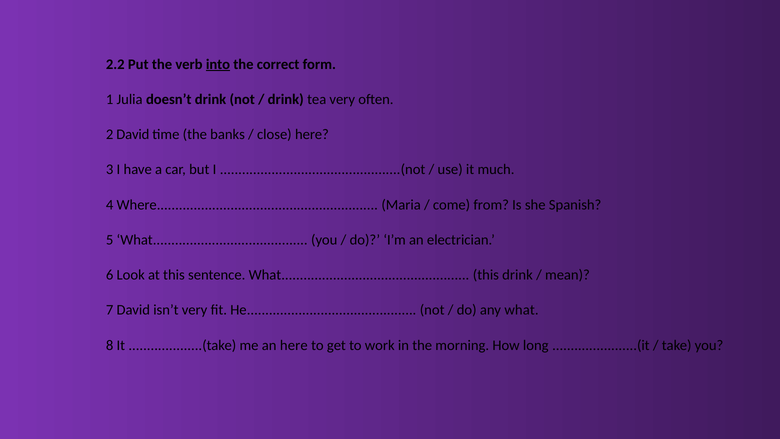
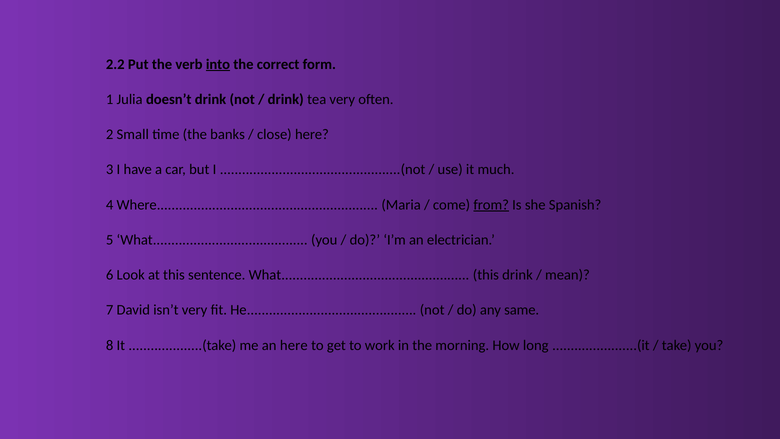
2 David: David -> Small (133, 134)
from underline: none -> present (491, 205)
any what: what -> same (522, 310)
